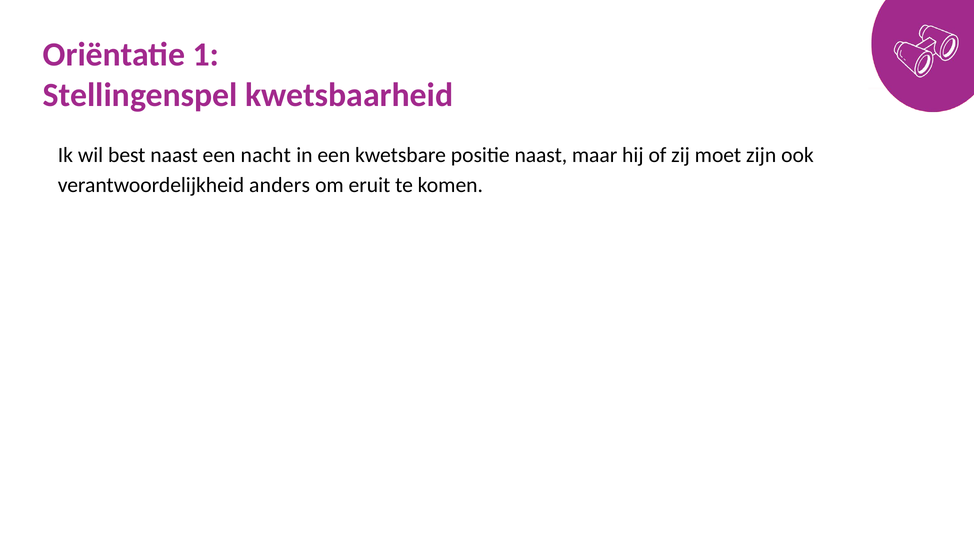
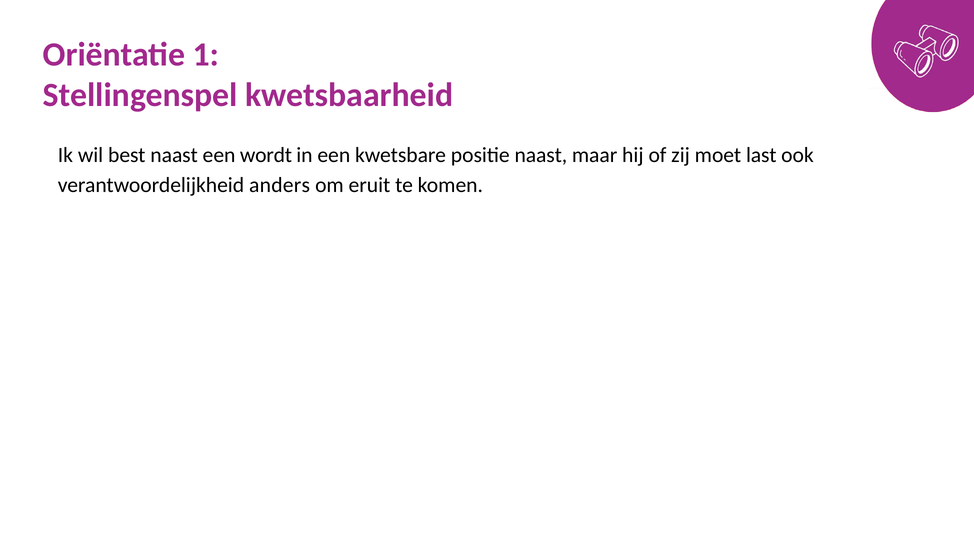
nacht: nacht -> wordt (266, 155)
zijn: zijn -> last (761, 155)
